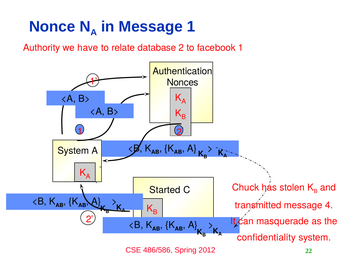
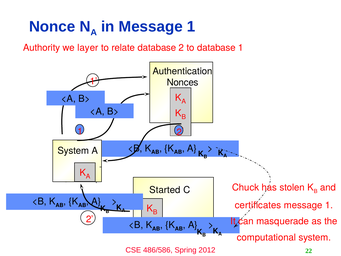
have: have -> layer (88, 48)
to facebook: facebook -> database (216, 48)
transmitted: transmitted -> certificates (258, 205)
4: 4 -> 1 (329, 205)
confidentiality: confidentiality -> computational (266, 237)
